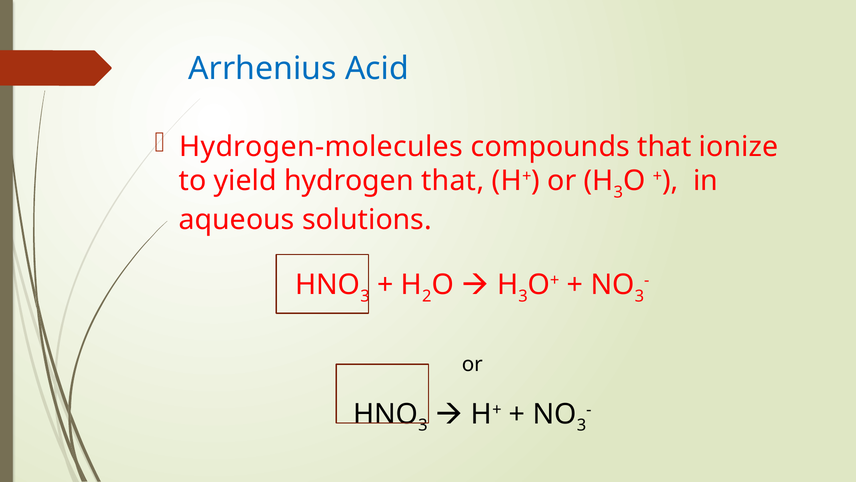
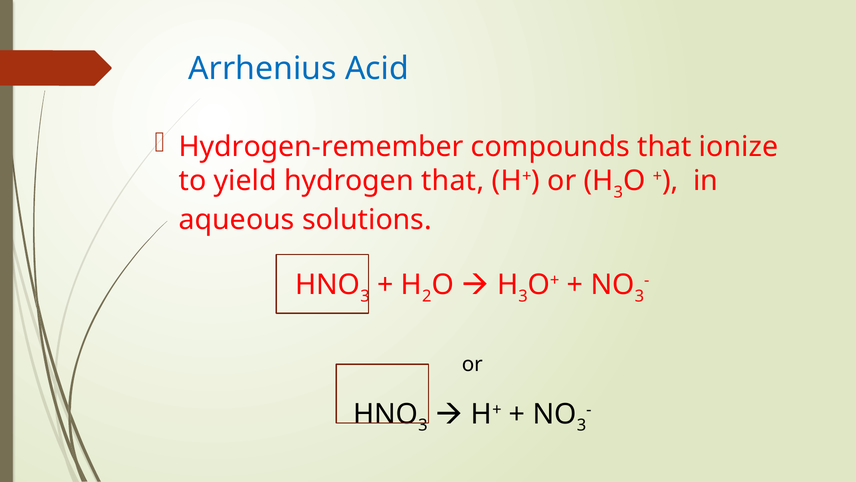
Hydrogen-molecules: Hydrogen-molecules -> Hydrogen-remember (321, 147)
